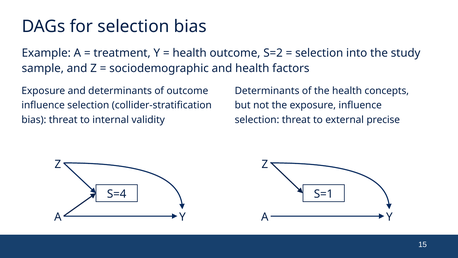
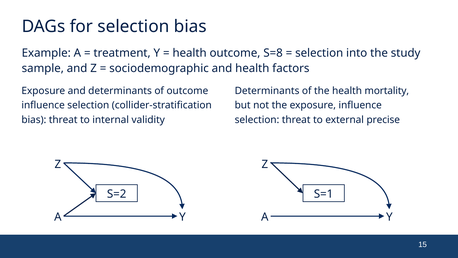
S=2: S=2 -> S=8 (273, 53)
concepts: concepts -> mortality (387, 91)
S=4: S=4 -> S=2 (117, 194)
